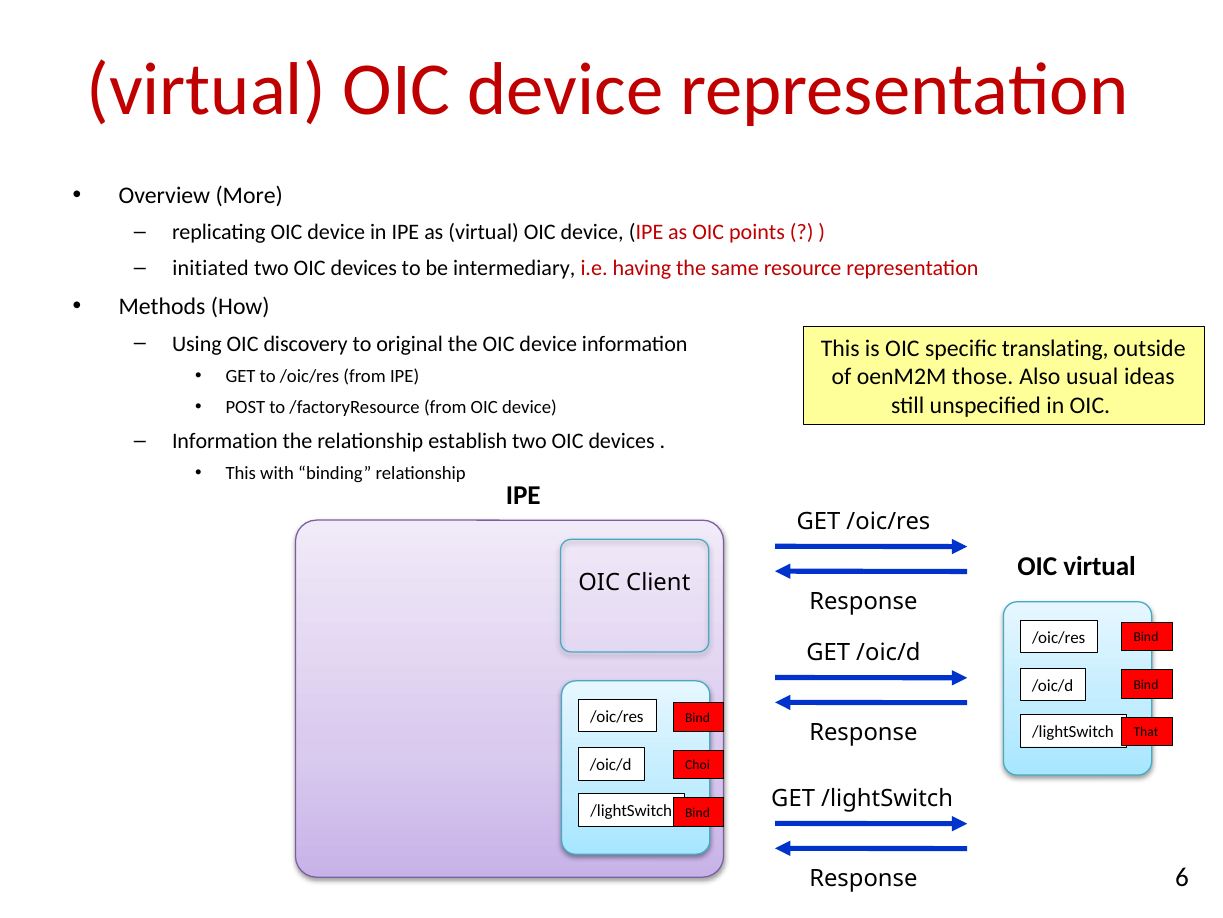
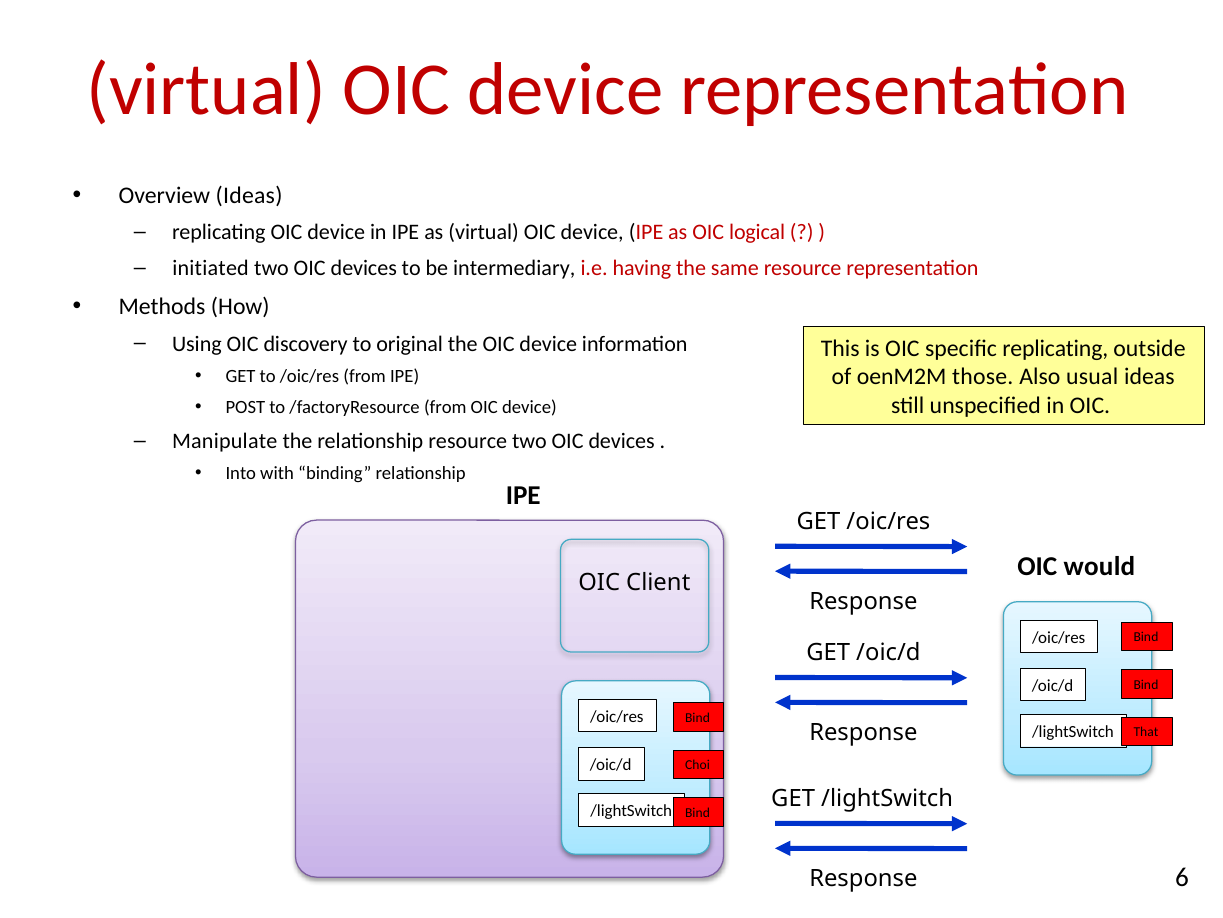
Overview More: More -> Ideas (249, 195)
points: points -> logical (757, 232)
specific translating: translating -> replicating (1055, 348)
Information: Information -> Manipulate (225, 441)
relationship establish: establish -> resource (468, 441)
This: This -> Into (241, 473)
OIC virtual: virtual -> would (1099, 566)
